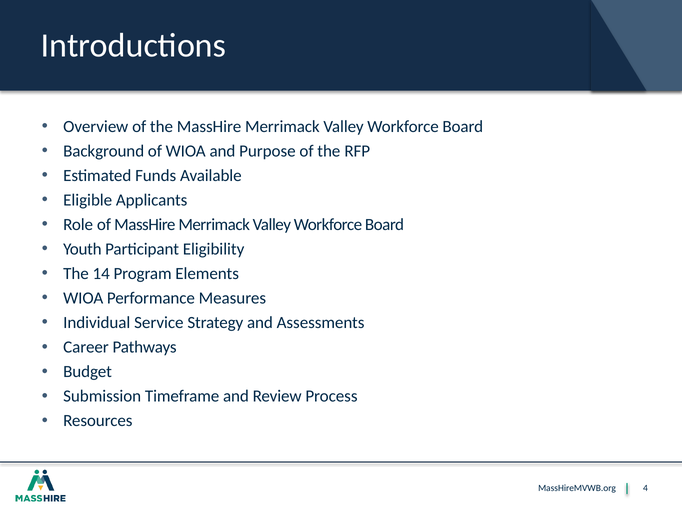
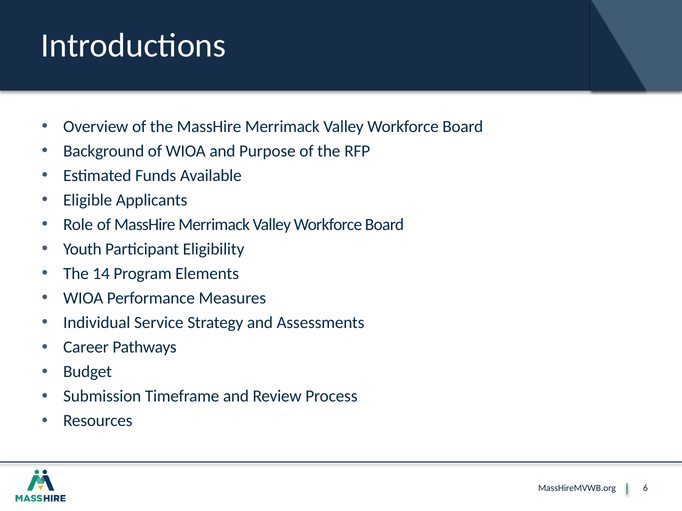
4: 4 -> 6 (646, 488)
